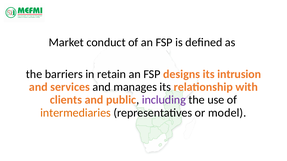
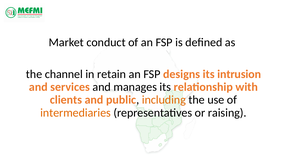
barriers: barriers -> channel (64, 74)
including colour: purple -> orange (164, 100)
model: model -> raising (227, 113)
